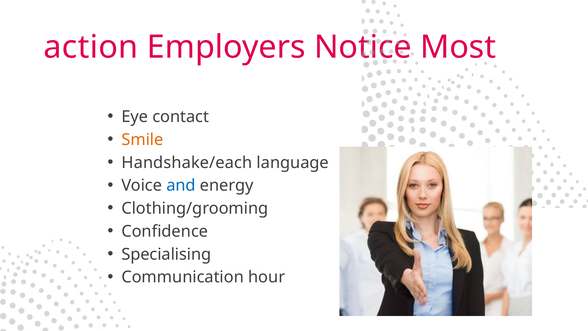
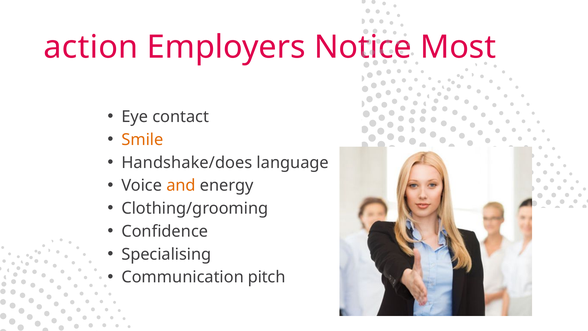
Handshake/each: Handshake/each -> Handshake/does (187, 162)
and colour: blue -> orange (181, 185)
hour: hour -> pitch (267, 277)
